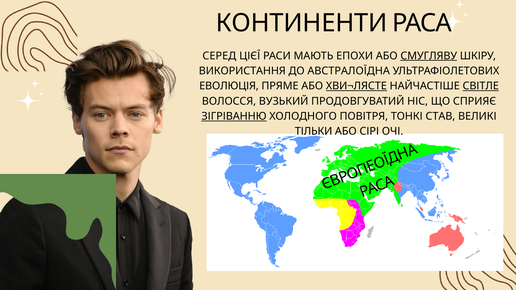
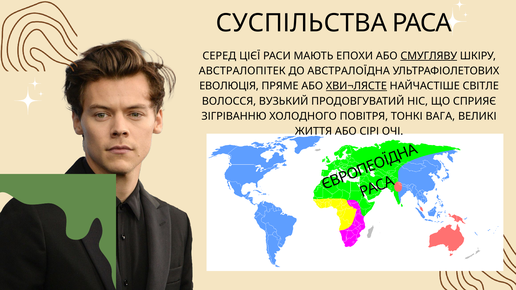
КОНТИНЕНТИ: КОНТИНЕНТИ -> СУСПІЛЬСТВА (301, 23)
ВИКОРИСТАННЯ: ВИКОРИСТАННЯ -> АВСТРАЛОПІТЕК (242, 71)
СВІТЛЕ underline: present -> none (481, 86)
ЗІГРІВАННЮ underline: present -> none (234, 116)
СТАВ: СТАВ -> ВАГА (440, 116)
ТІЛЬКИ: ТІЛЬКИ -> ЖИТТЯ (314, 131)
